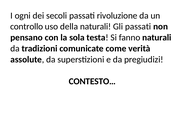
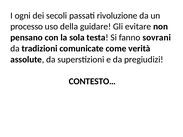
controllo: controllo -> processo (27, 27)
della naturali: naturali -> guidare (96, 27)
Gli passati: passati -> evitare (138, 27)
fanno naturali: naturali -> sovrani (157, 38)
